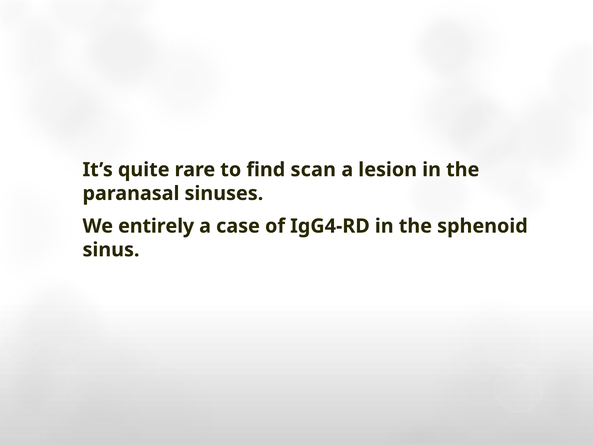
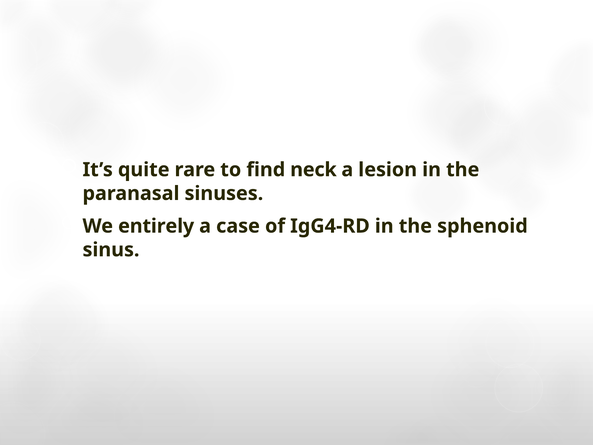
scan: scan -> neck (313, 170)
